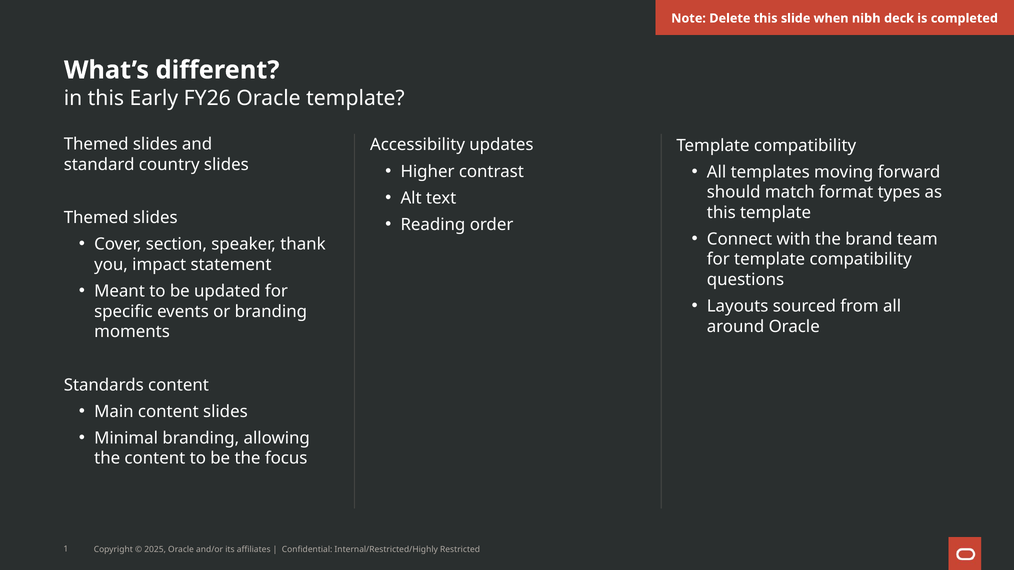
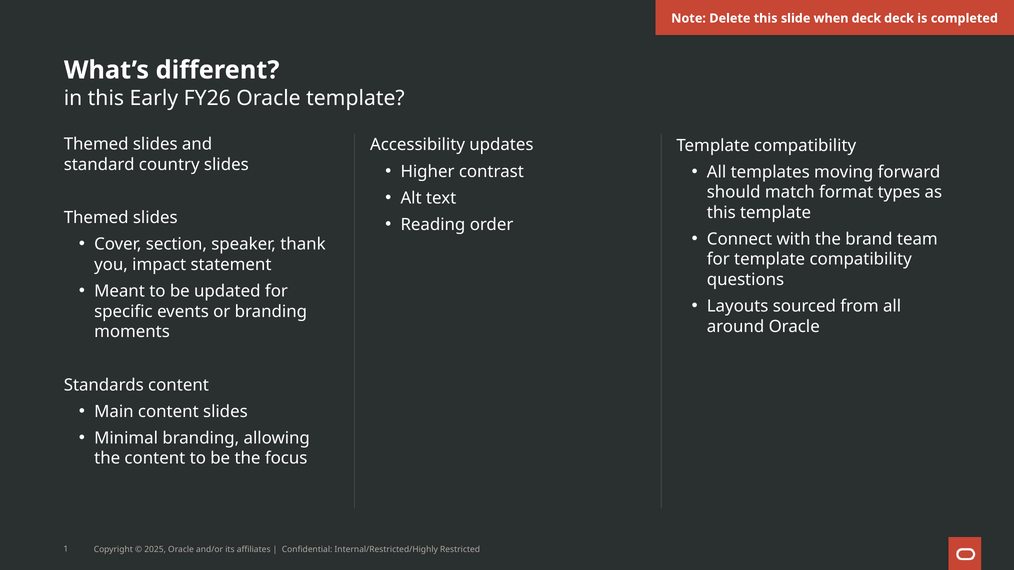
when nibh: nibh -> deck (866, 18)
